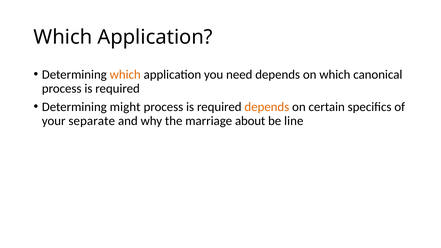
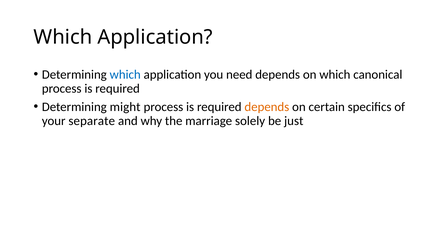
which colour: orange -> blue (125, 75)
about: about -> solely (250, 121)
line: line -> just (294, 121)
